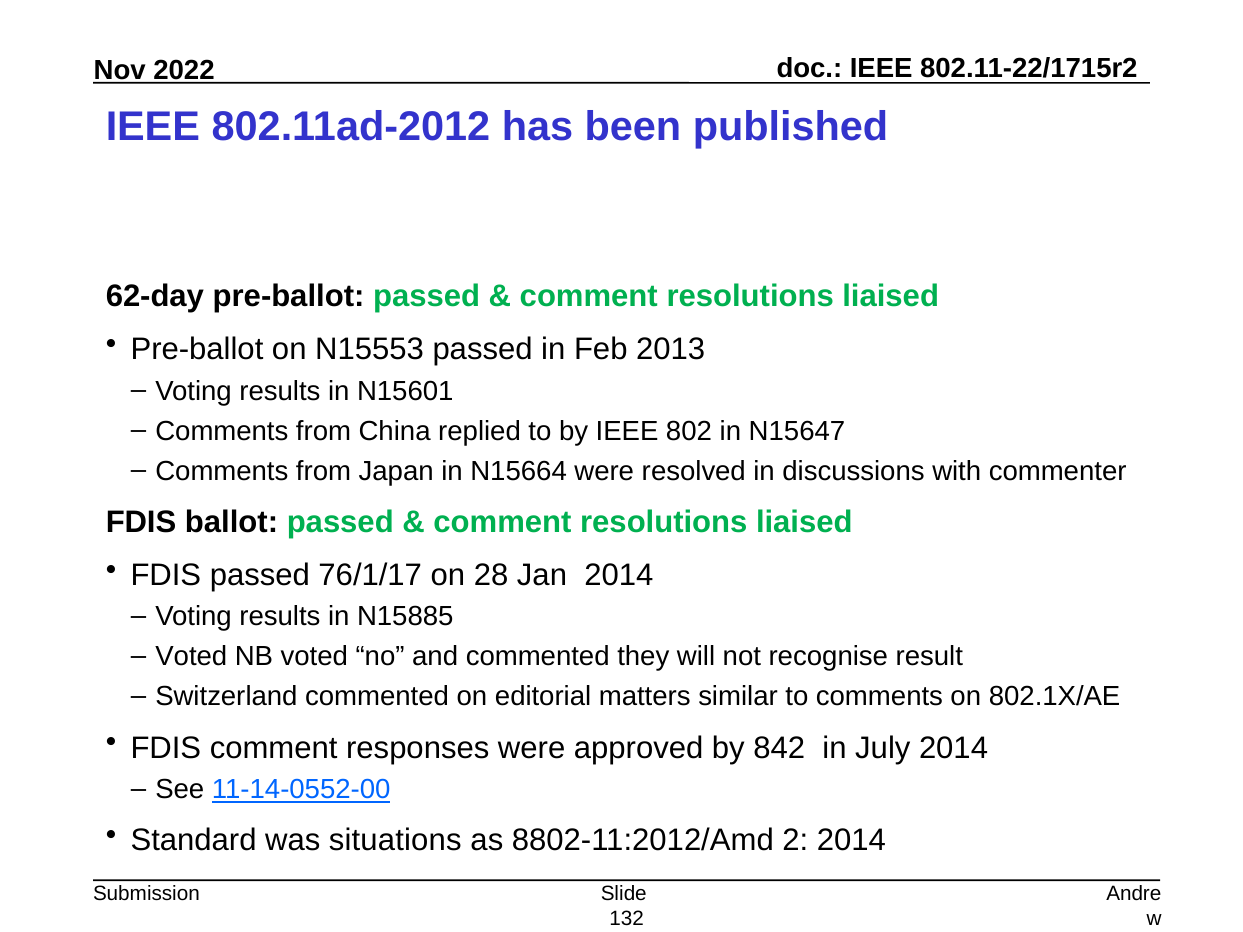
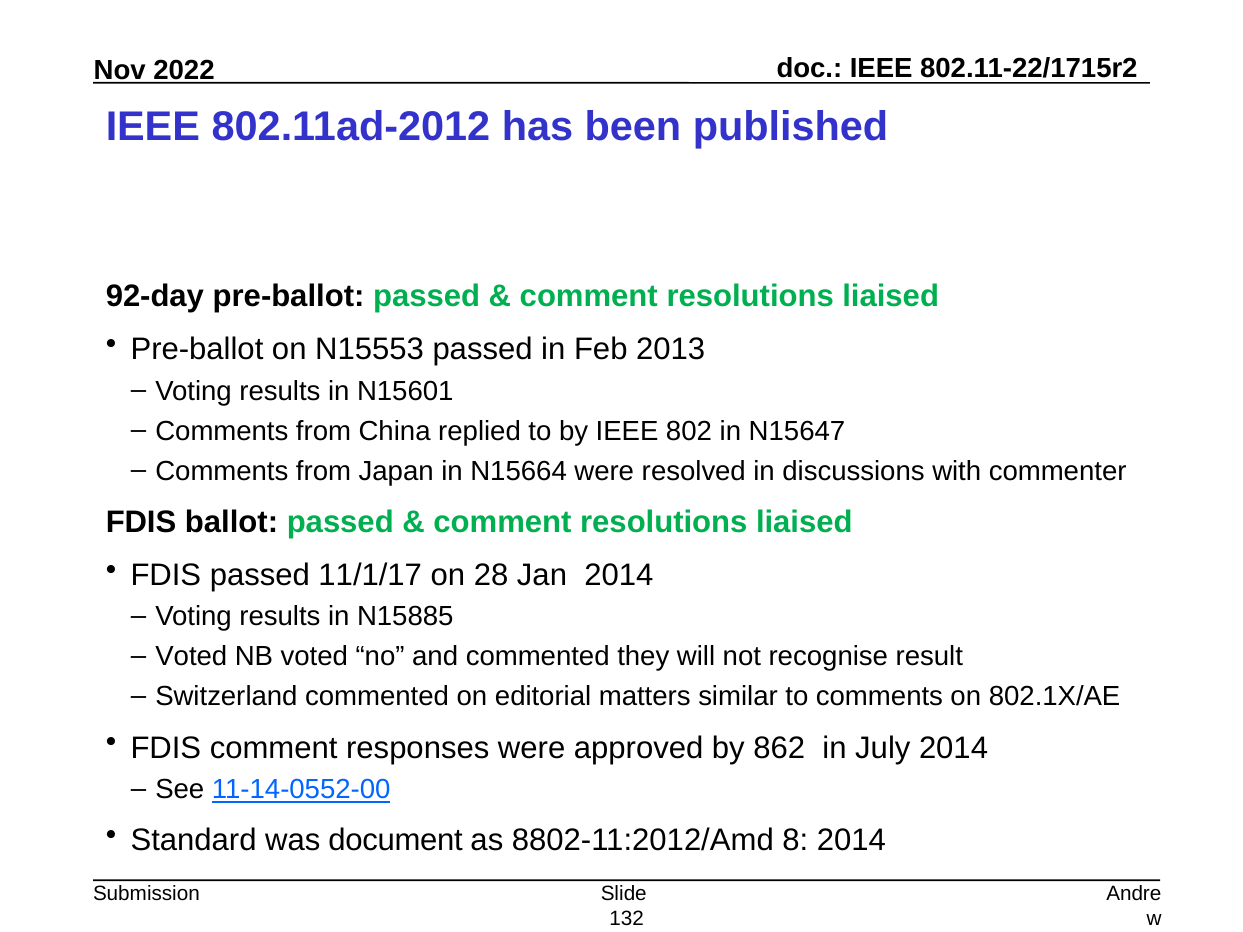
62-day: 62-day -> 92-day (155, 296)
76/1/17: 76/1/17 -> 11/1/17 (370, 575)
842: 842 -> 862 (779, 748)
situations: situations -> document (396, 841)
2: 2 -> 8 (795, 841)
